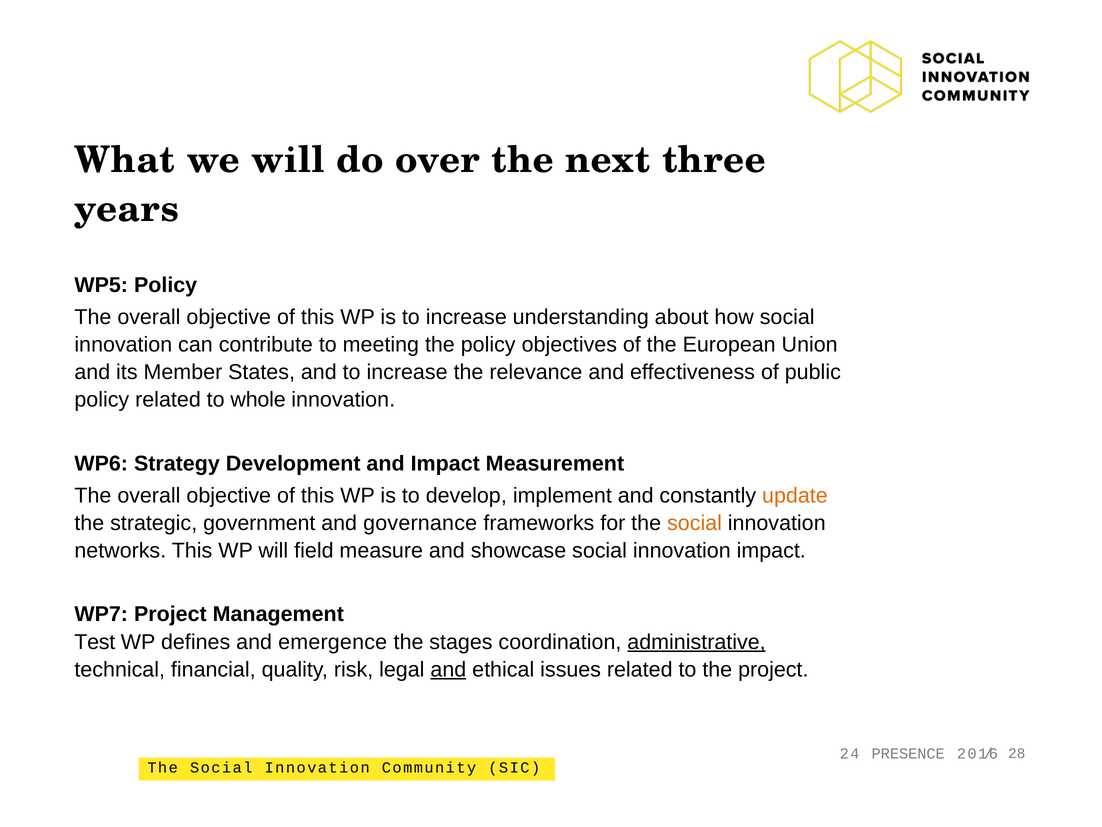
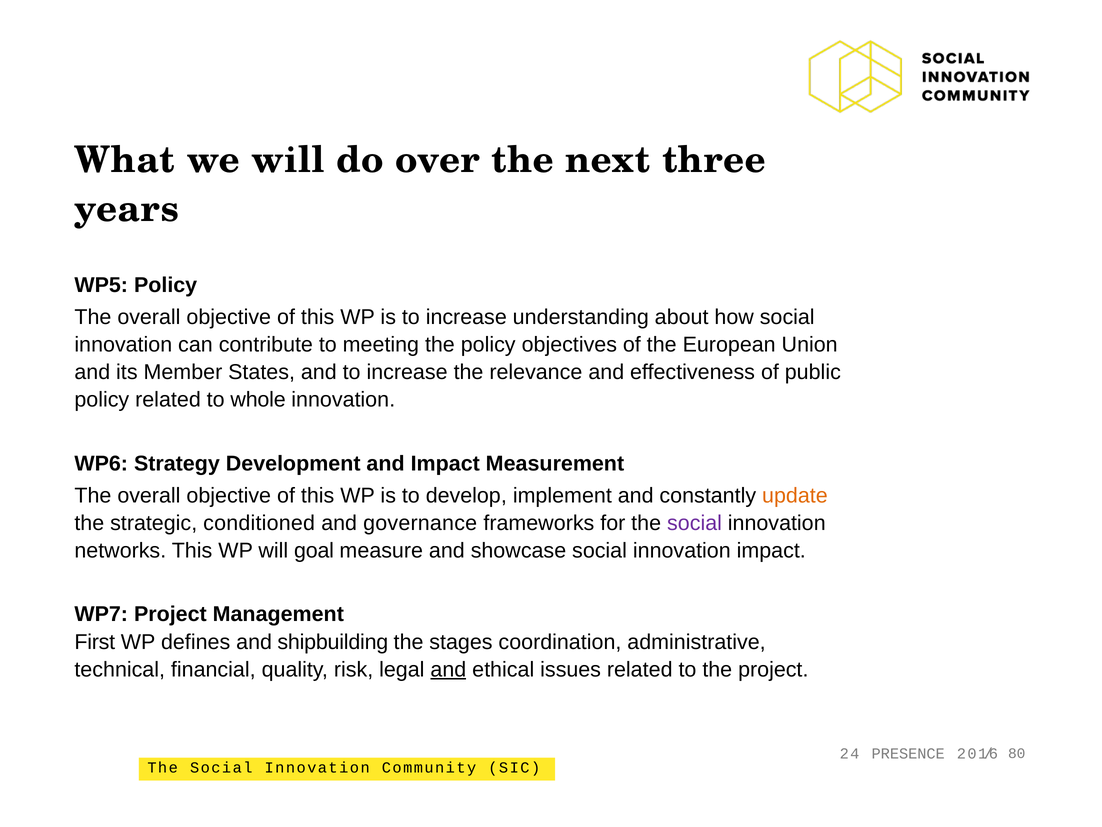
government: government -> conditioned (259, 523)
social colour: orange -> purple (695, 523)
field: field -> goal (314, 550)
Test: Test -> First (95, 642)
emergence: emergence -> shipbuilding (333, 642)
administrative underline: present -> none (697, 642)
28: 28 -> 80 (1017, 753)
